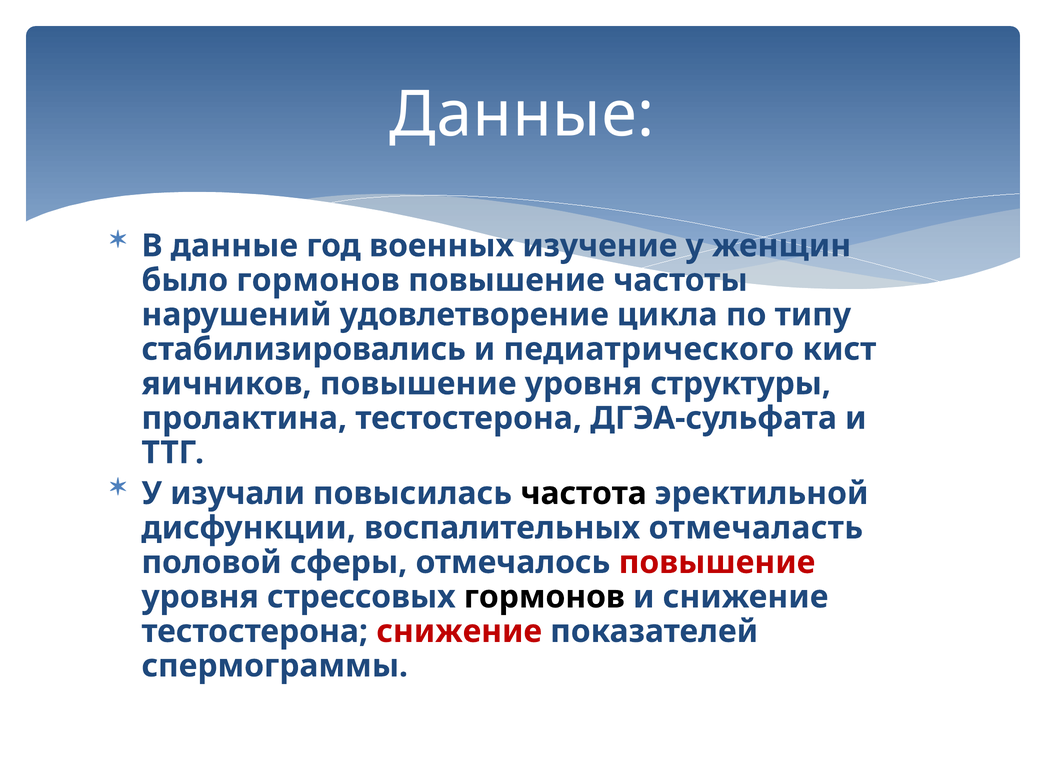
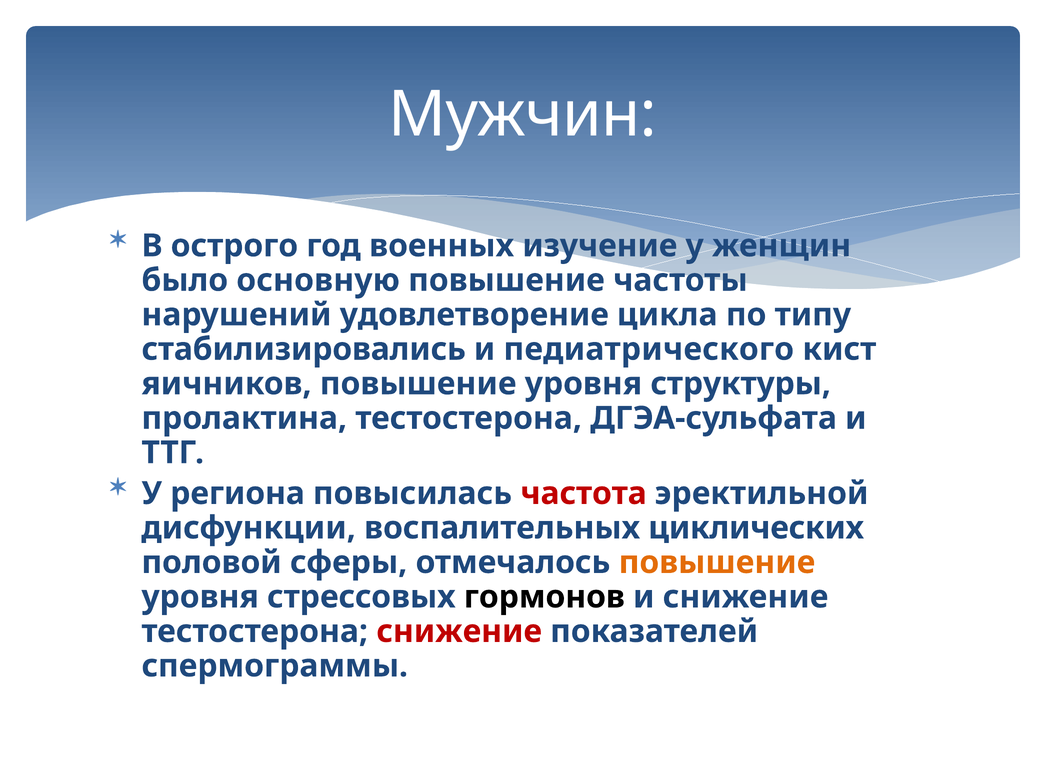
Данные: Данные -> Мужчин (523, 115)
В данные: данные -> острого (234, 246)
было гормонов: гормонов -> основную (318, 280)
изучали: изучали -> региона (238, 493)
частота colour: black -> red (584, 493)
отмечаласть: отмечаласть -> циклических (756, 528)
повышение colour: red -> orange (717, 562)
